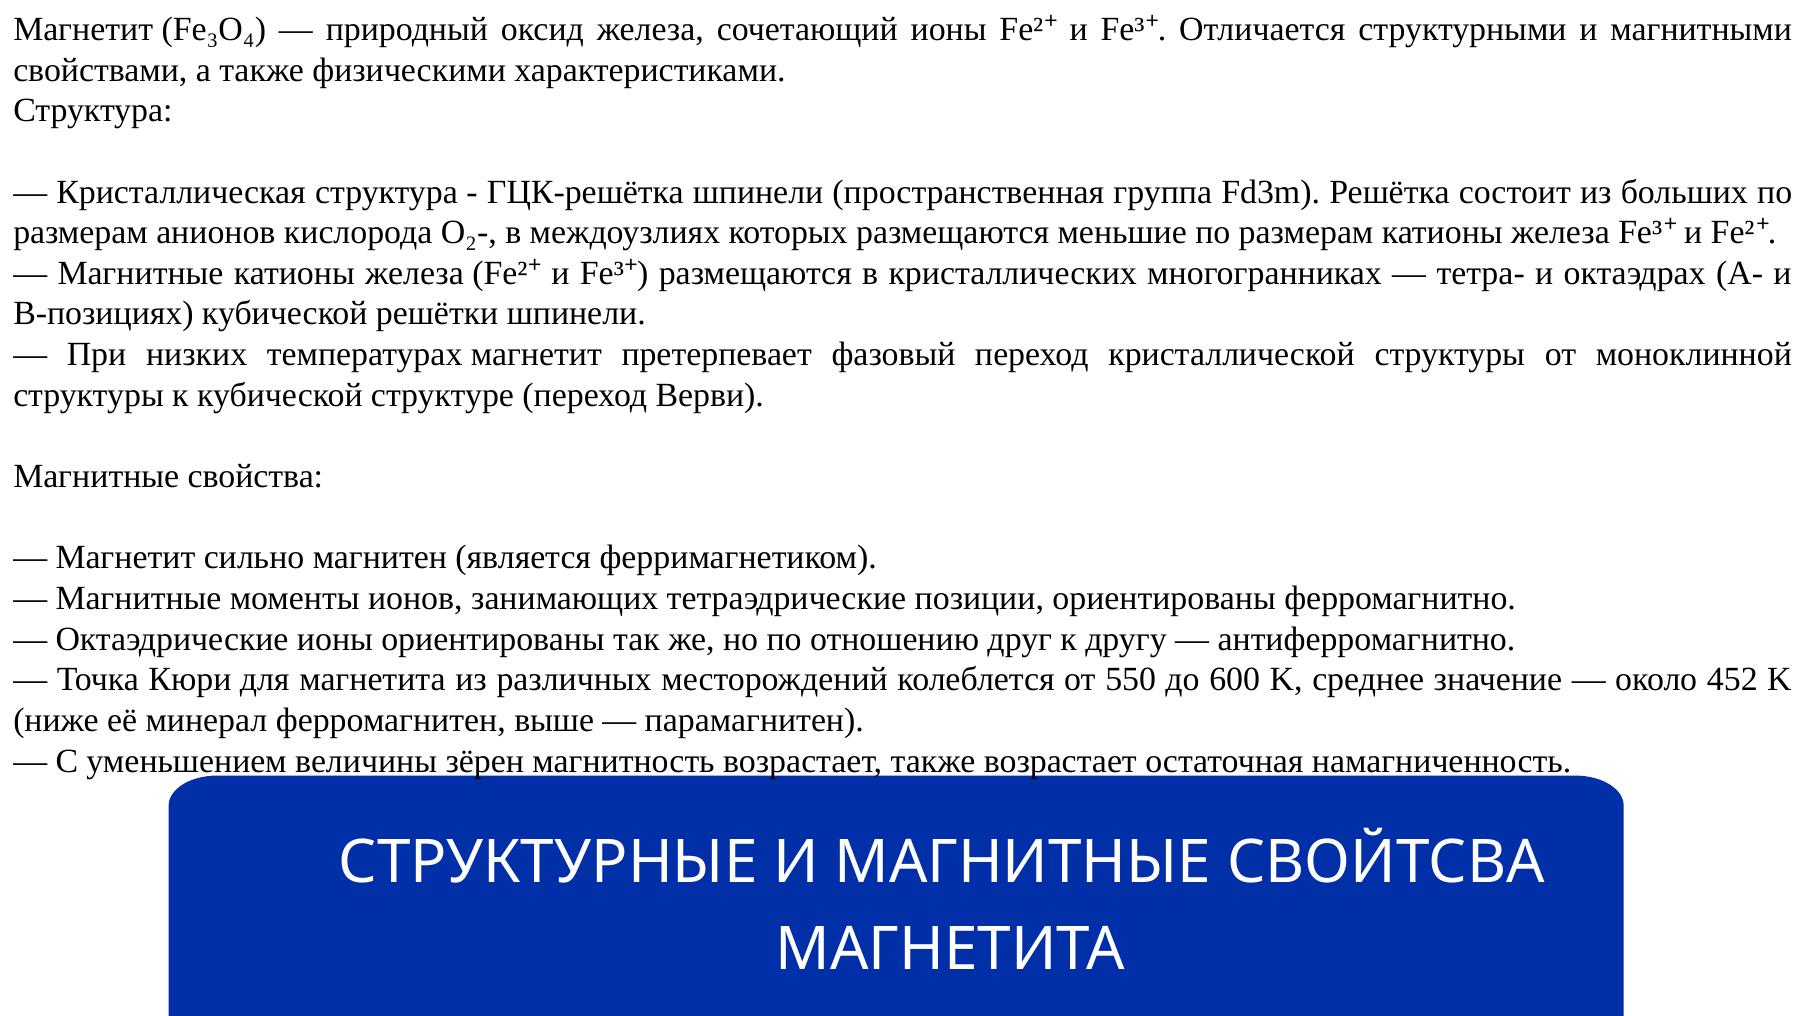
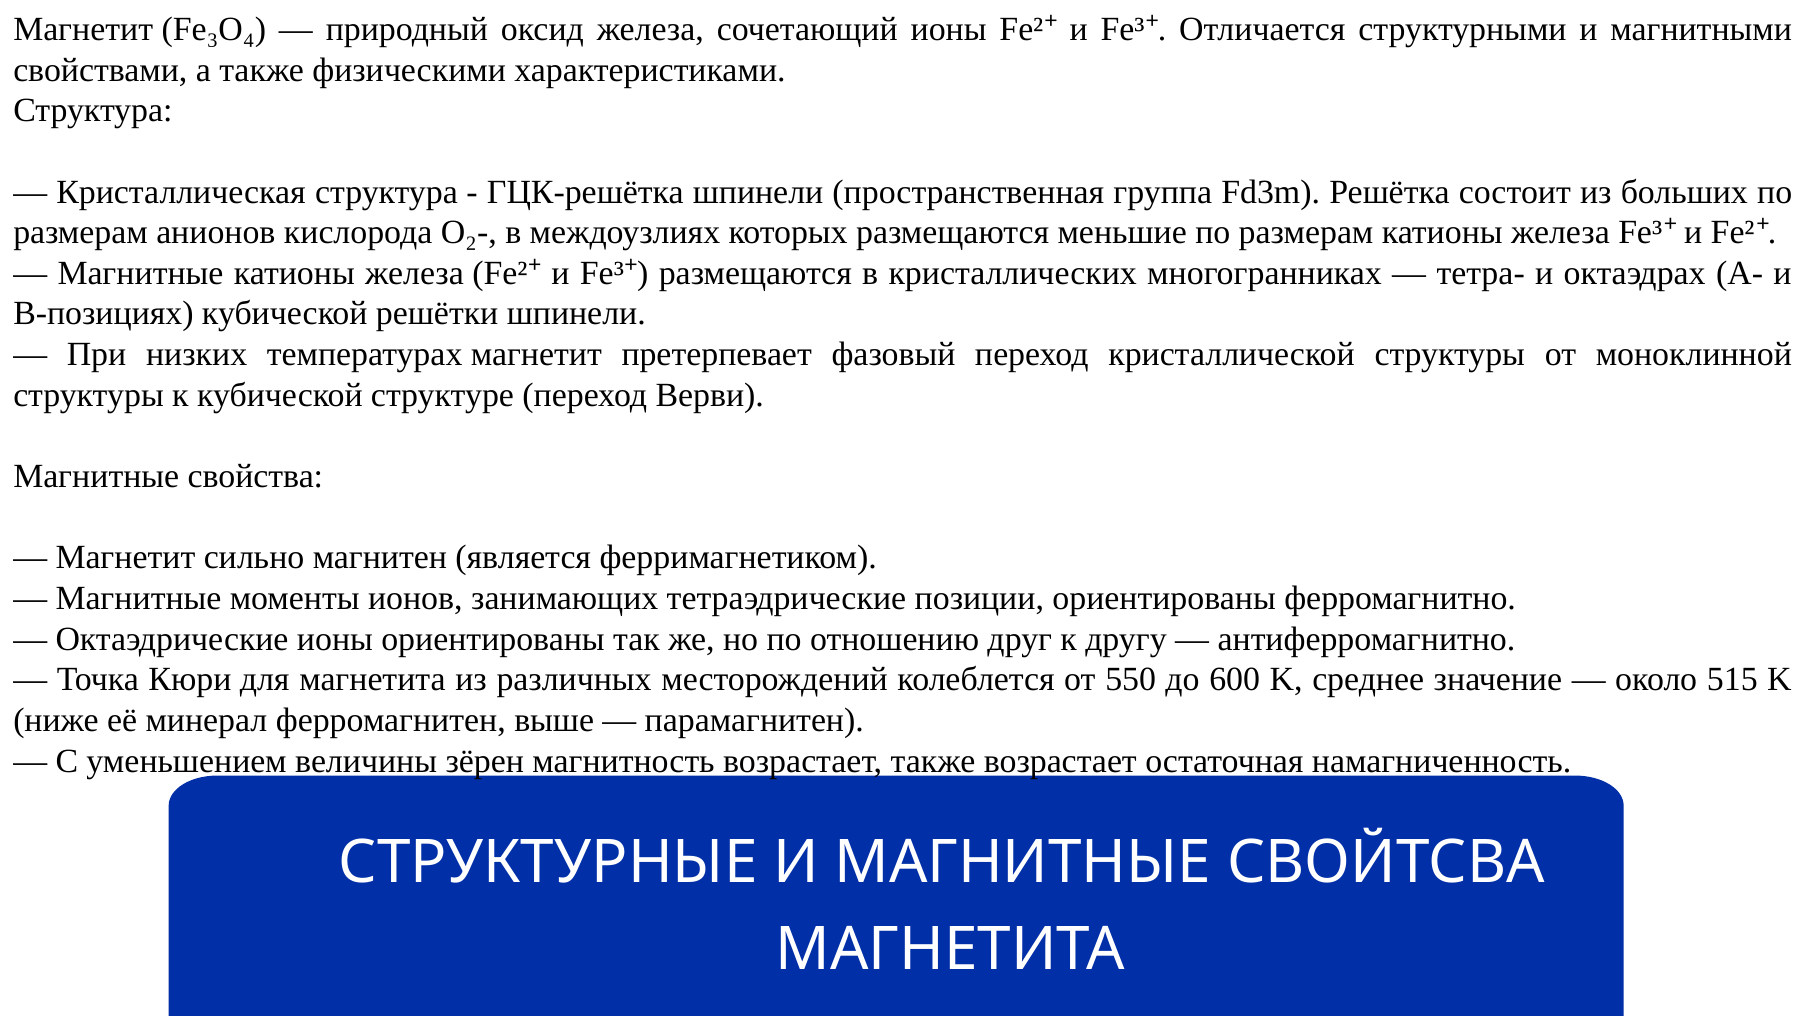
452: 452 -> 515 (1732, 680)
